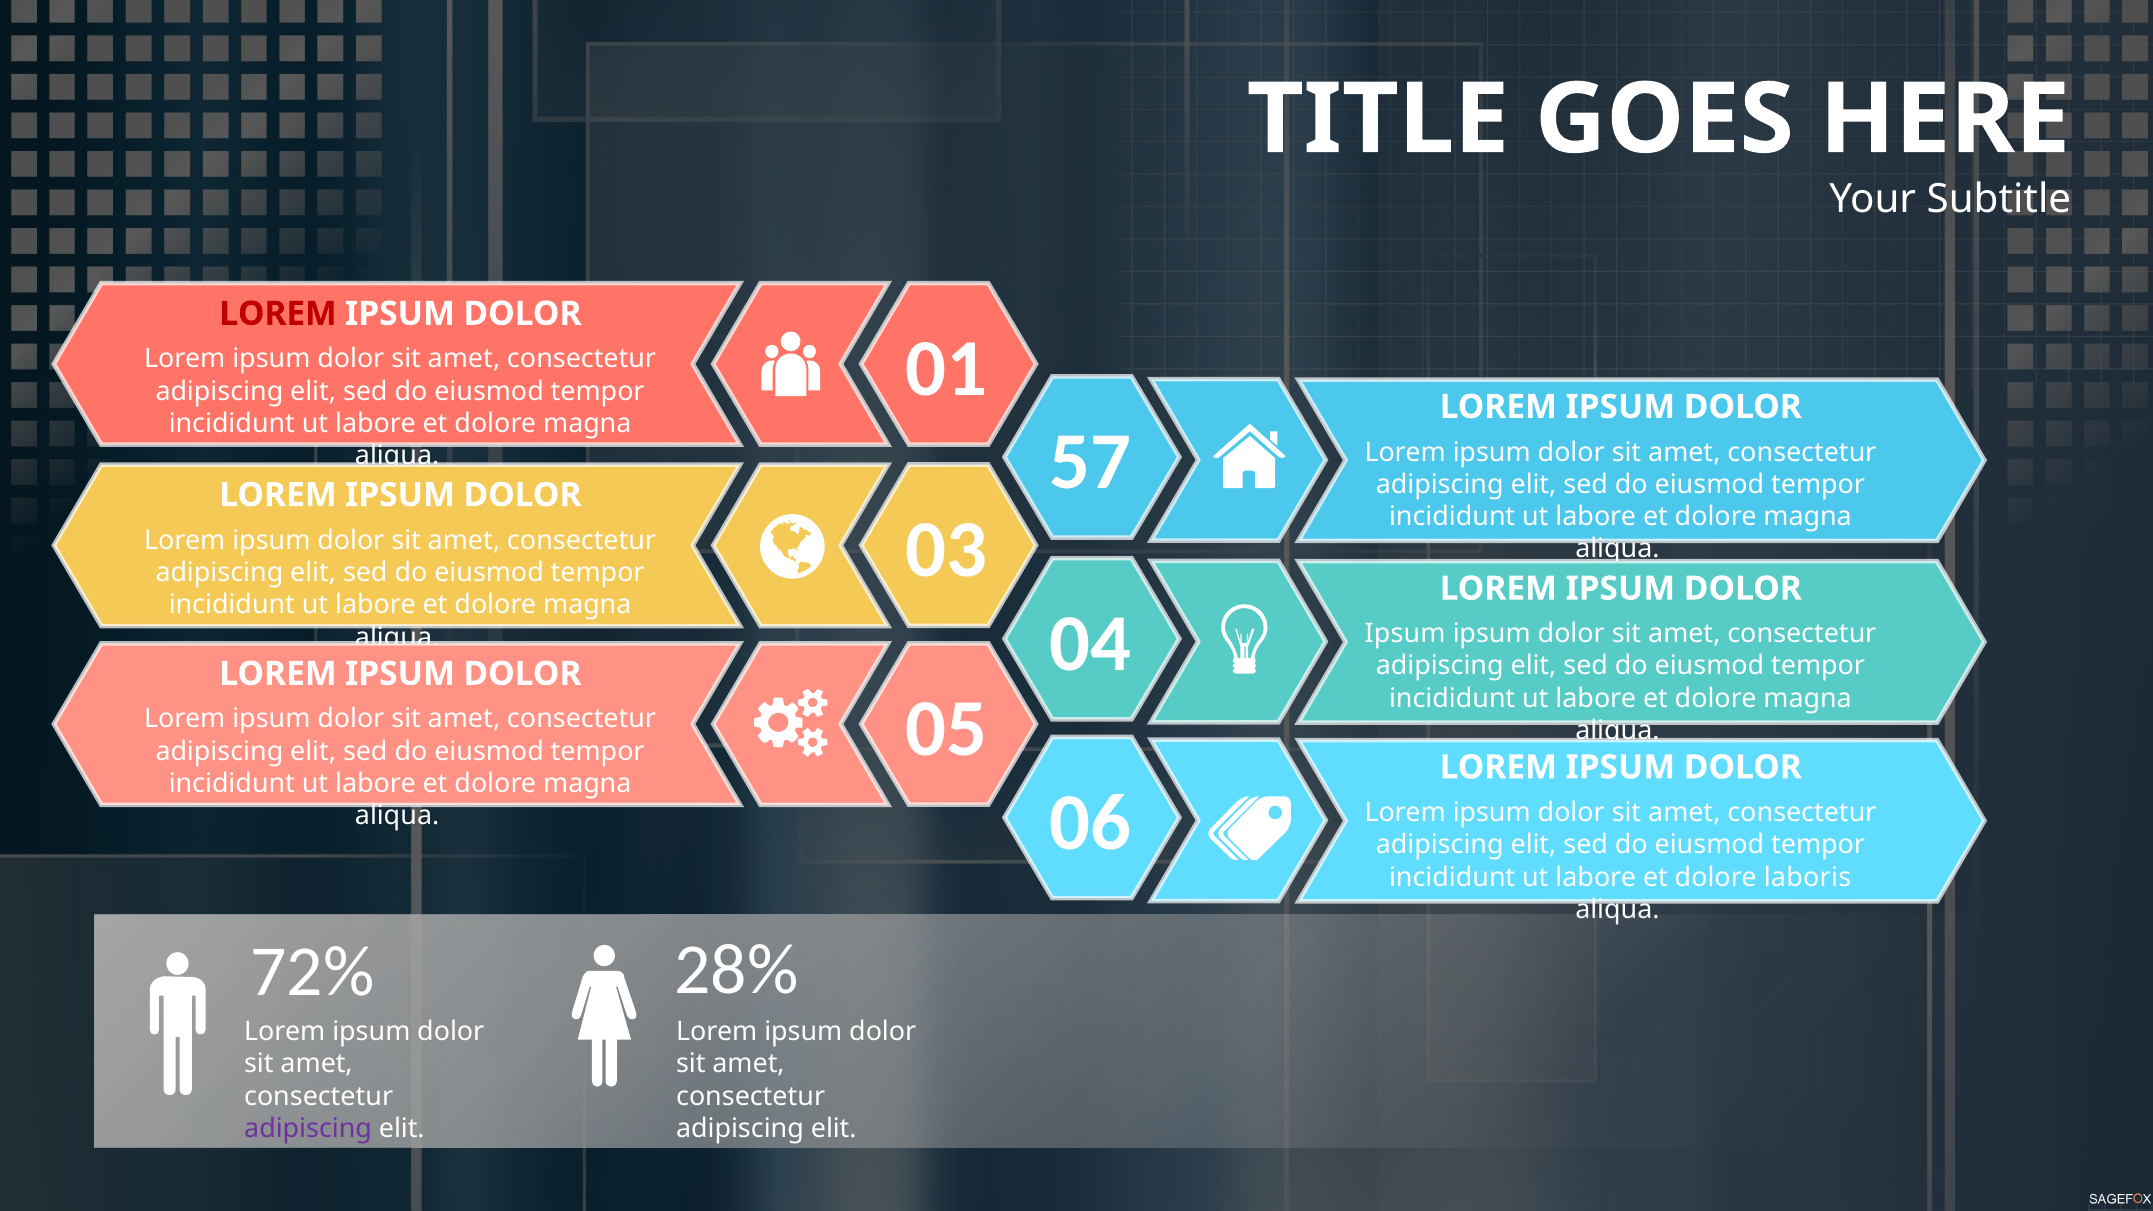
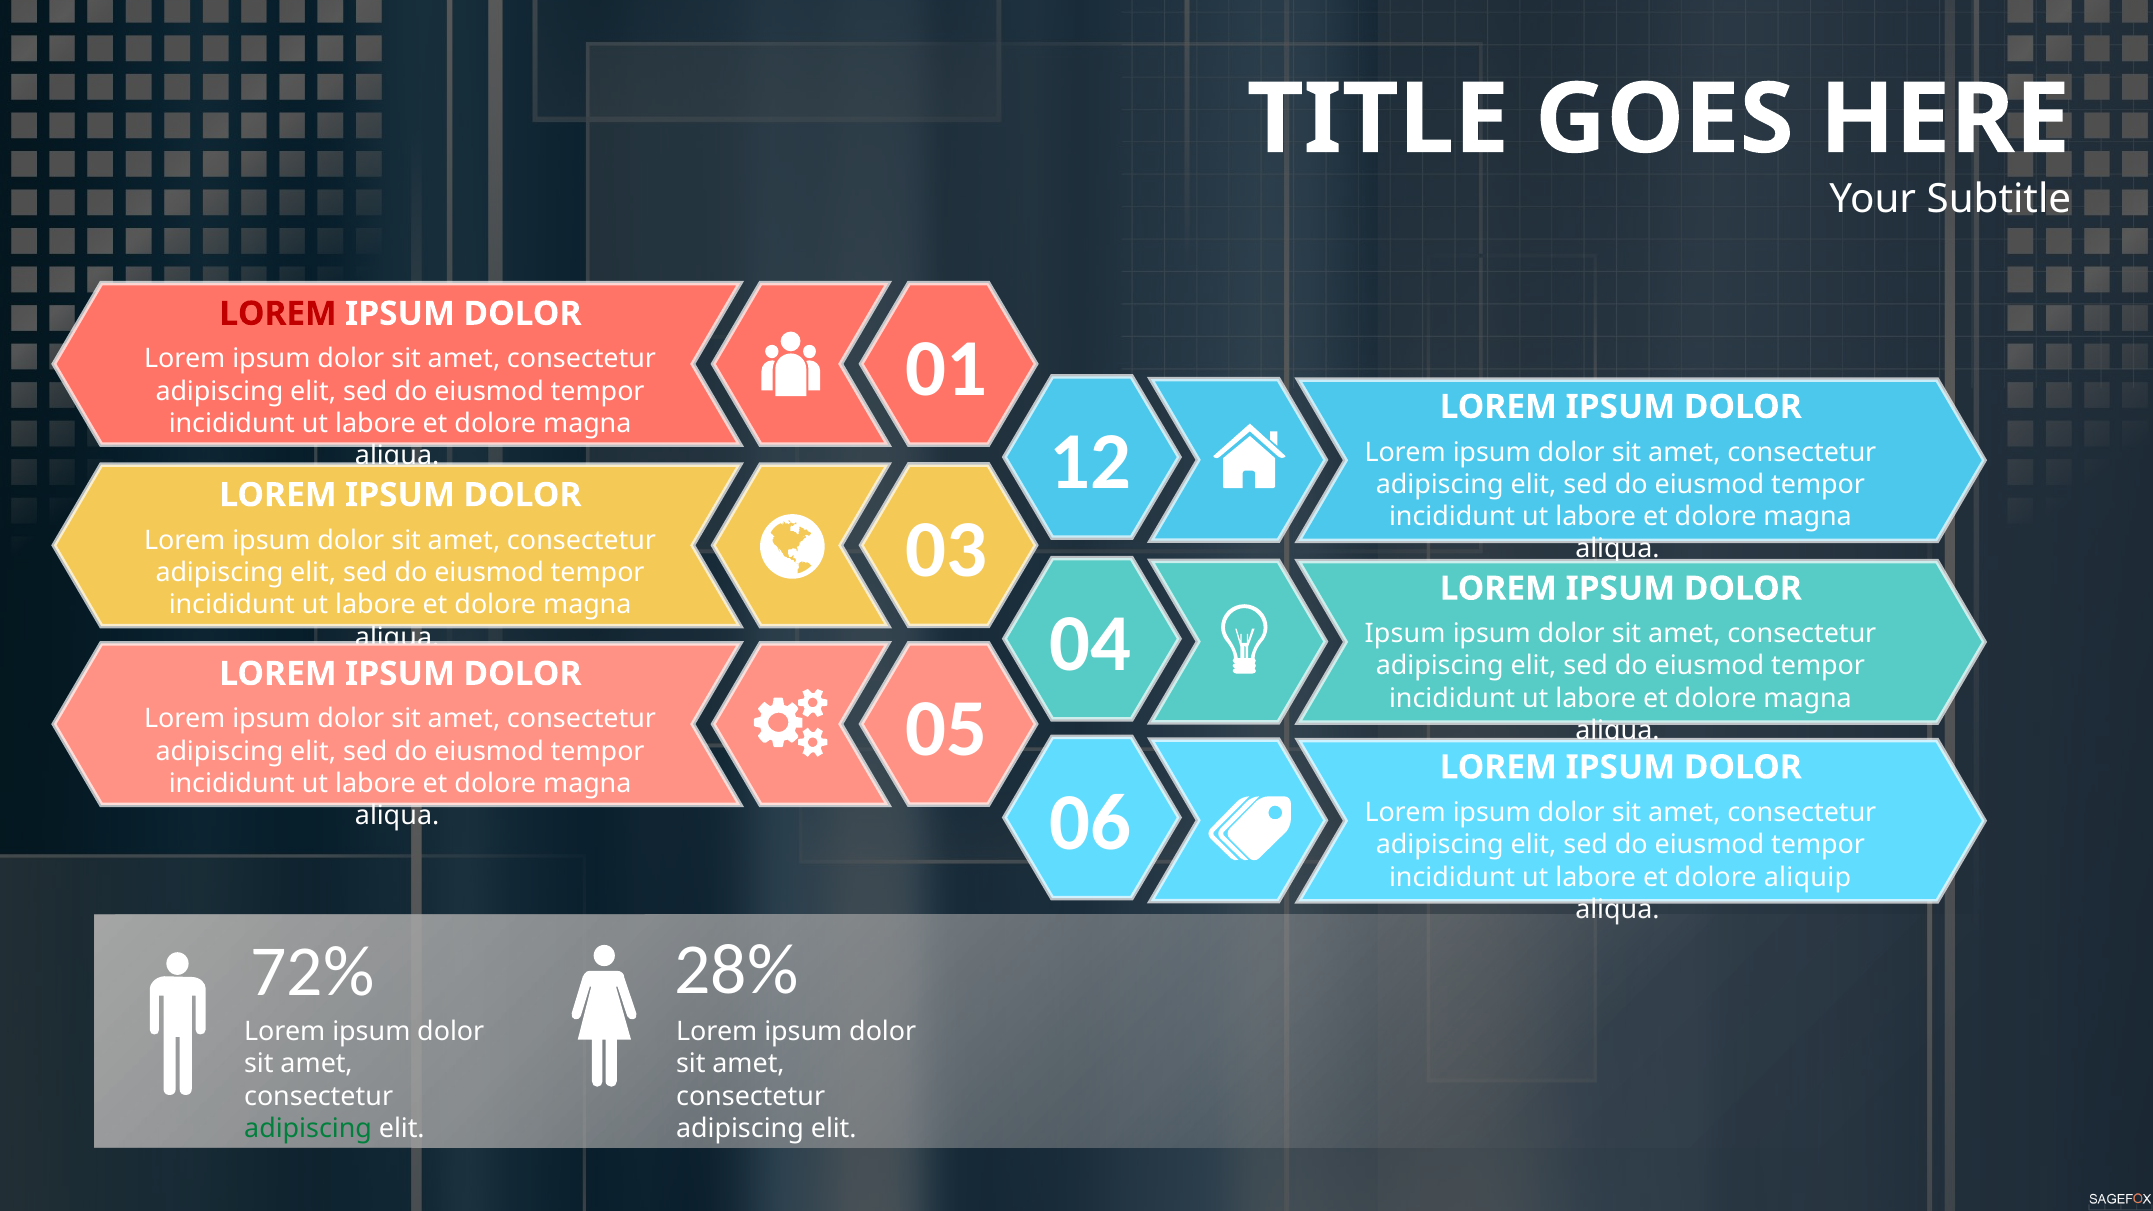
57: 57 -> 12 (1090, 462)
laboris: laboris -> aliquip (1807, 877)
adipiscing colour: purple -> green (308, 1129)
